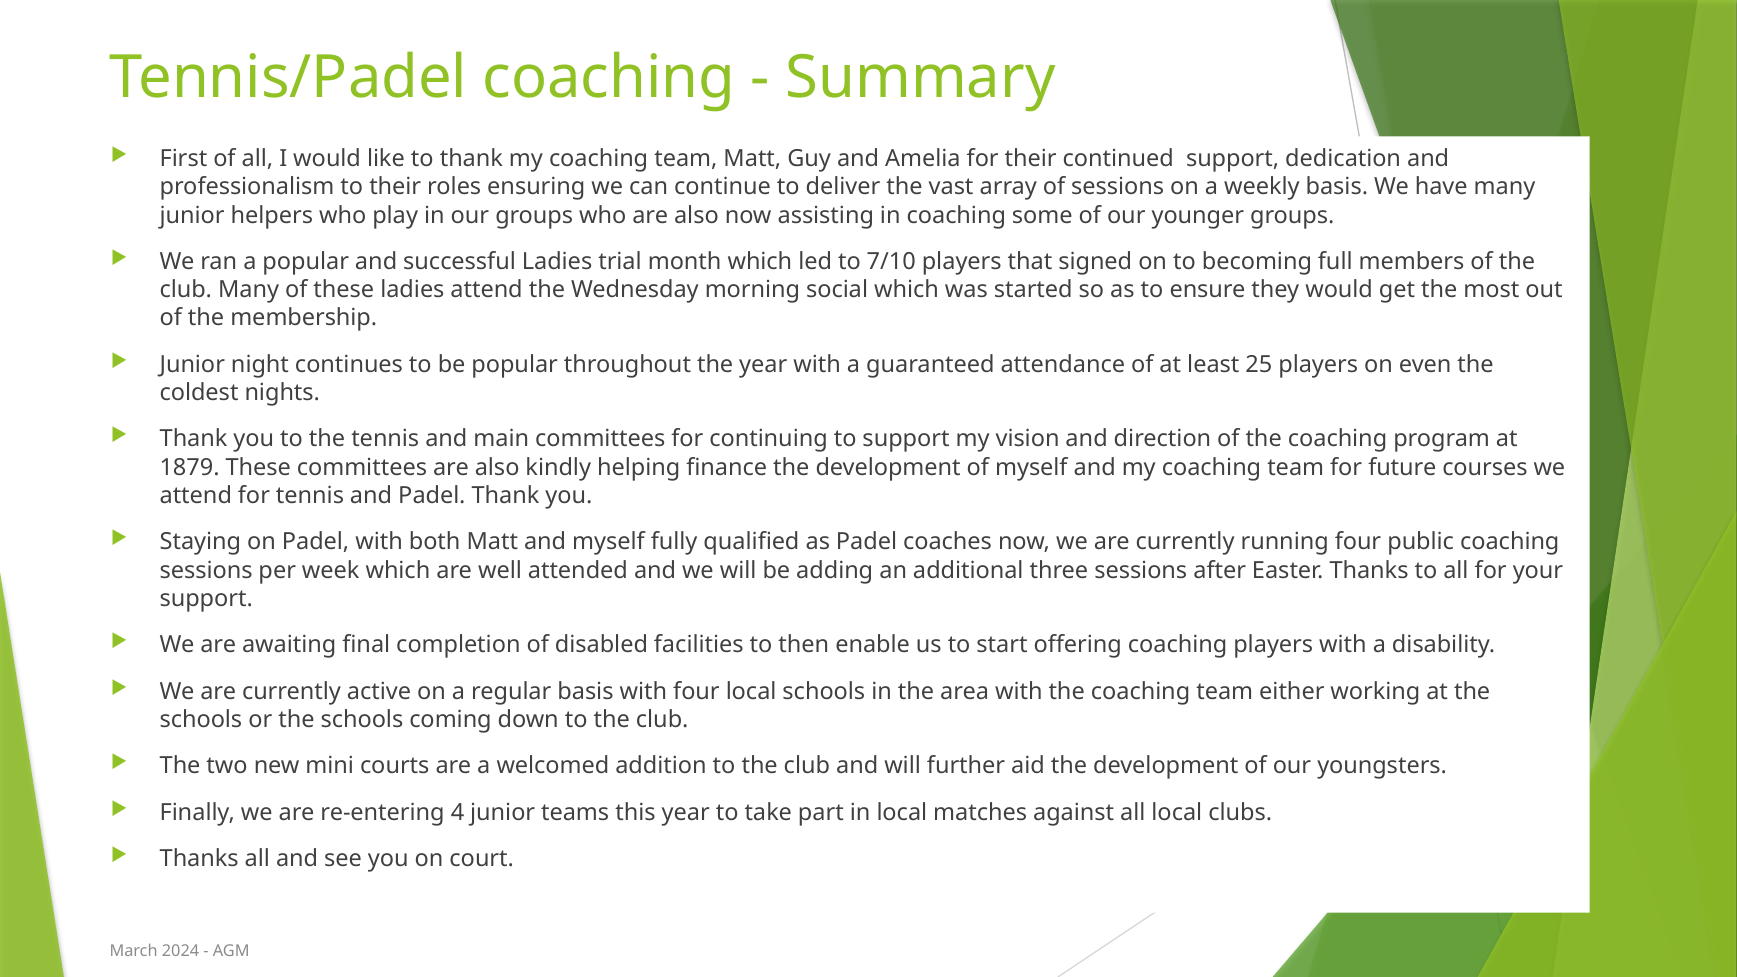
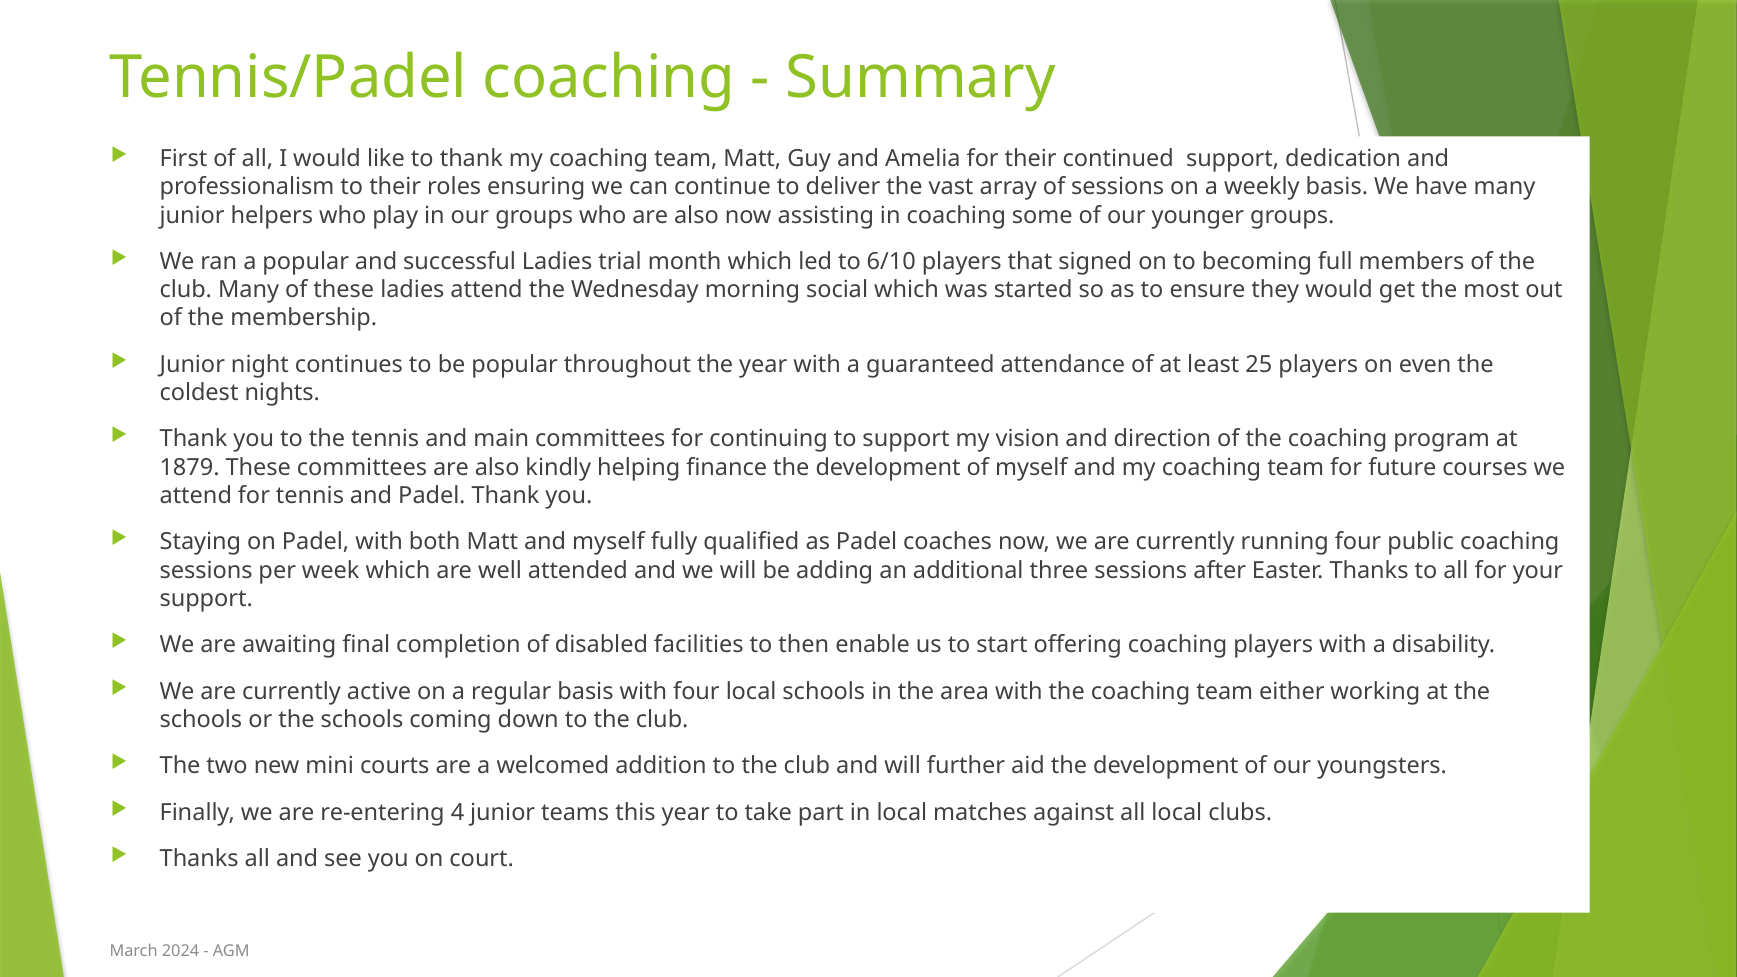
7/10: 7/10 -> 6/10 (891, 262)
